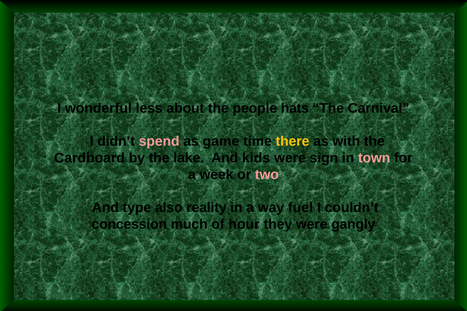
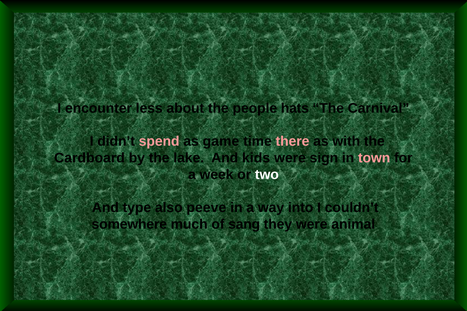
wonderful: wonderful -> encounter (99, 108)
there colour: yellow -> pink (293, 141)
two colour: pink -> white (267, 175)
reality: reality -> peeve (206, 208)
fuel: fuel -> into (301, 208)
concession: concession -> somewhere (129, 224)
hour: hour -> sang (244, 224)
gangly: gangly -> animal (353, 224)
